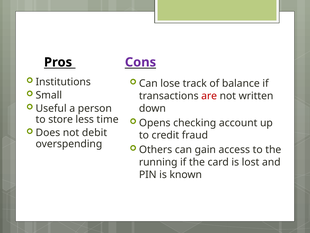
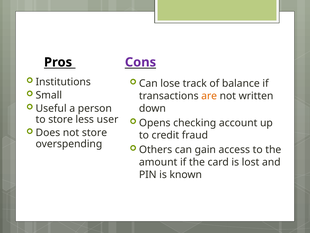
are colour: red -> orange (209, 96)
time: time -> user (108, 119)
not debit: debit -> store (95, 133)
running: running -> amount (158, 162)
